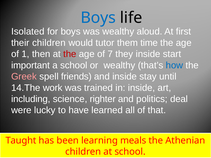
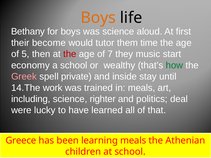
Boys colour: blue -> orange (98, 18)
Isolated: Isolated -> Bethany (28, 32)
was wealthy: wealthy -> science (118, 32)
their children: children -> become (49, 43)
1: 1 -> 5 (26, 54)
they inside: inside -> music (148, 54)
important: important -> economy (30, 65)
how colour: blue -> green (174, 65)
friends: friends -> private (76, 77)
in inside: inside -> meals (142, 88)
Taught: Taught -> Greece (21, 141)
